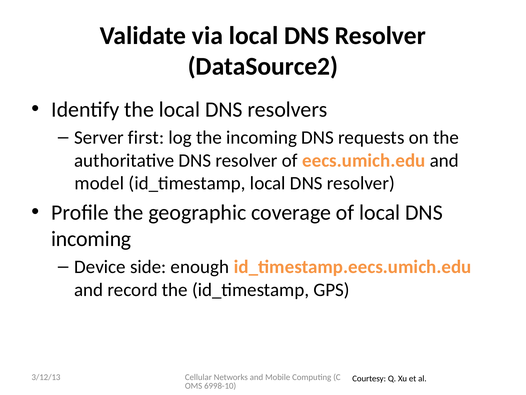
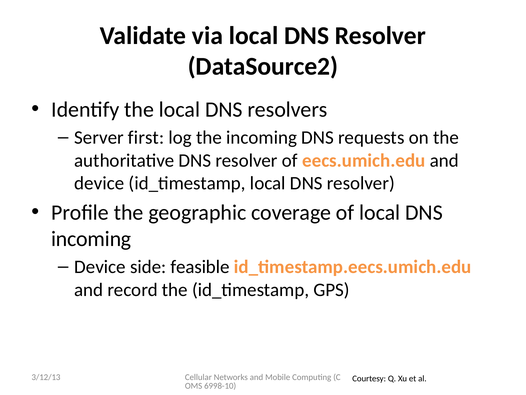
model: model -> device (99, 183)
enough: enough -> feasible (200, 267)
